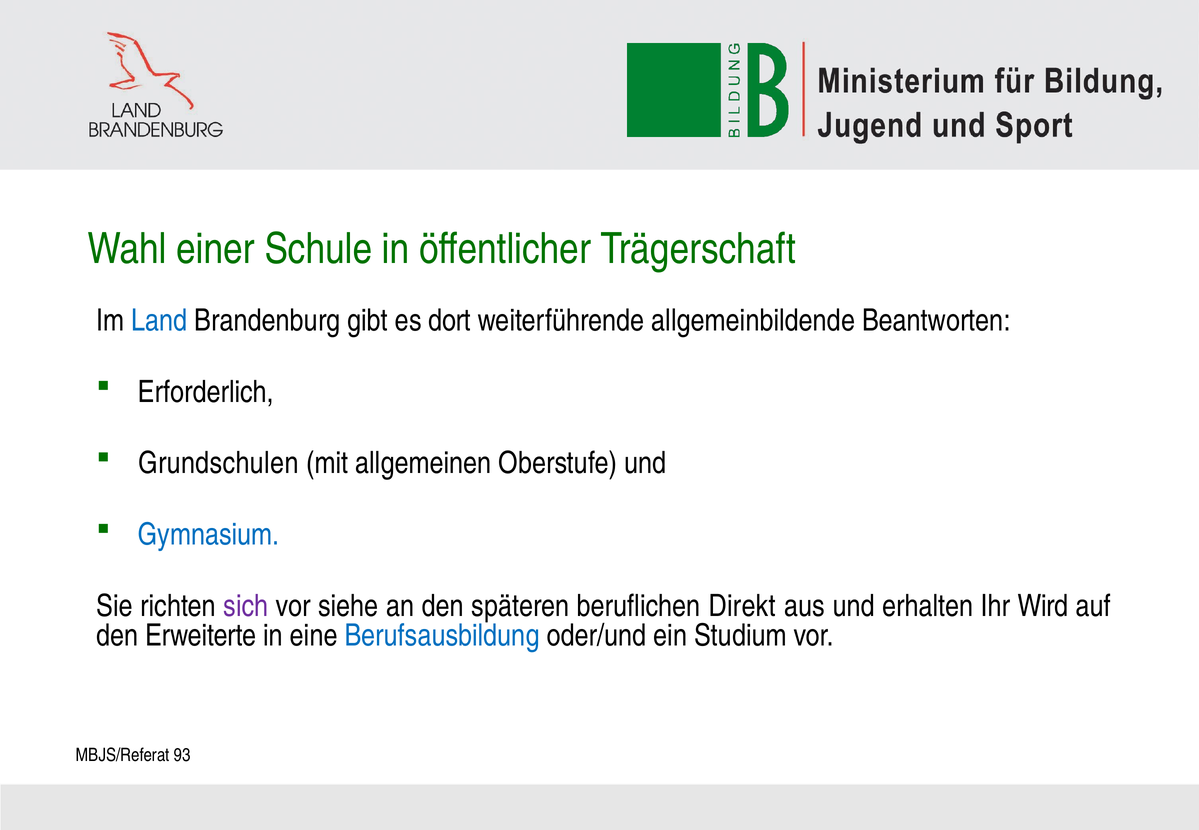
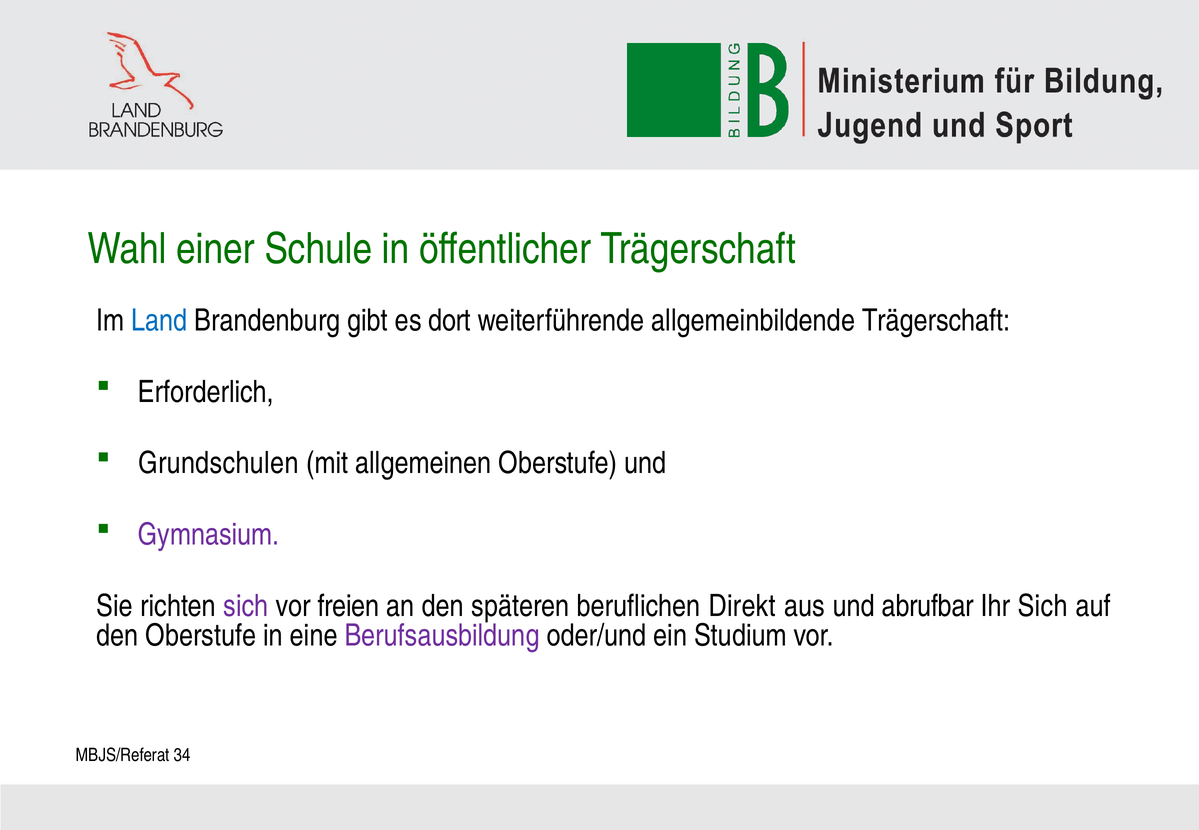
allgemeinbildende Beantworten: Beantworten -> Trägerschaft (936, 321)
Gymnasium colour: blue -> purple (209, 535)
siehe: siehe -> freien (348, 606)
erhalten: erhalten -> abrufbar (928, 606)
Ihr Wird: Wird -> Sich (1043, 606)
den Erweiterte: Erweiterte -> Oberstufe (201, 635)
Berufsausbildung colour: blue -> purple (442, 635)
93: 93 -> 34 (182, 755)
